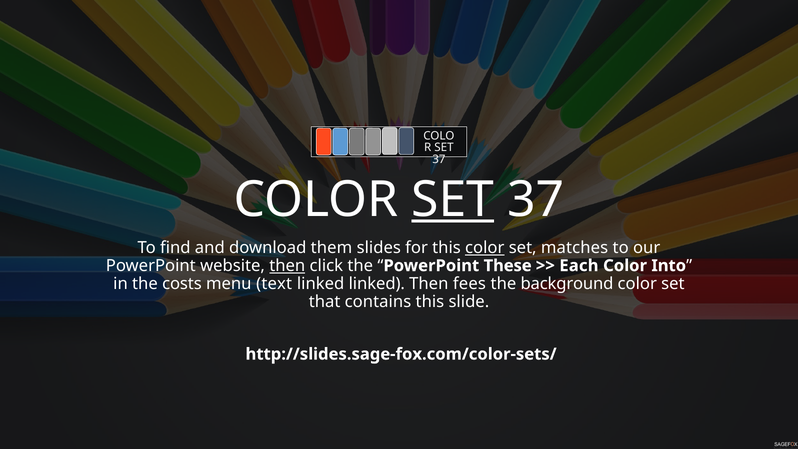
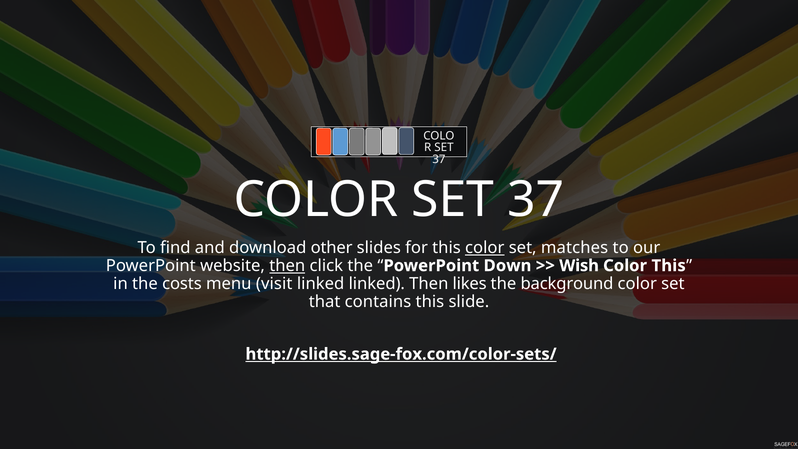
SET underline: present -> none (453, 199)
them: them -> other (332, 248)
These: These -> Down (507, 266)
Each: Each -> Wish (579, 266)
Color Into: Into -> This (669, 266)
text: text -> visit (274, 284)
fees: fees -> likes (470, 284)
http://slides.sage-fox.com/color-sets/ underline: none -> present (401, 354)
